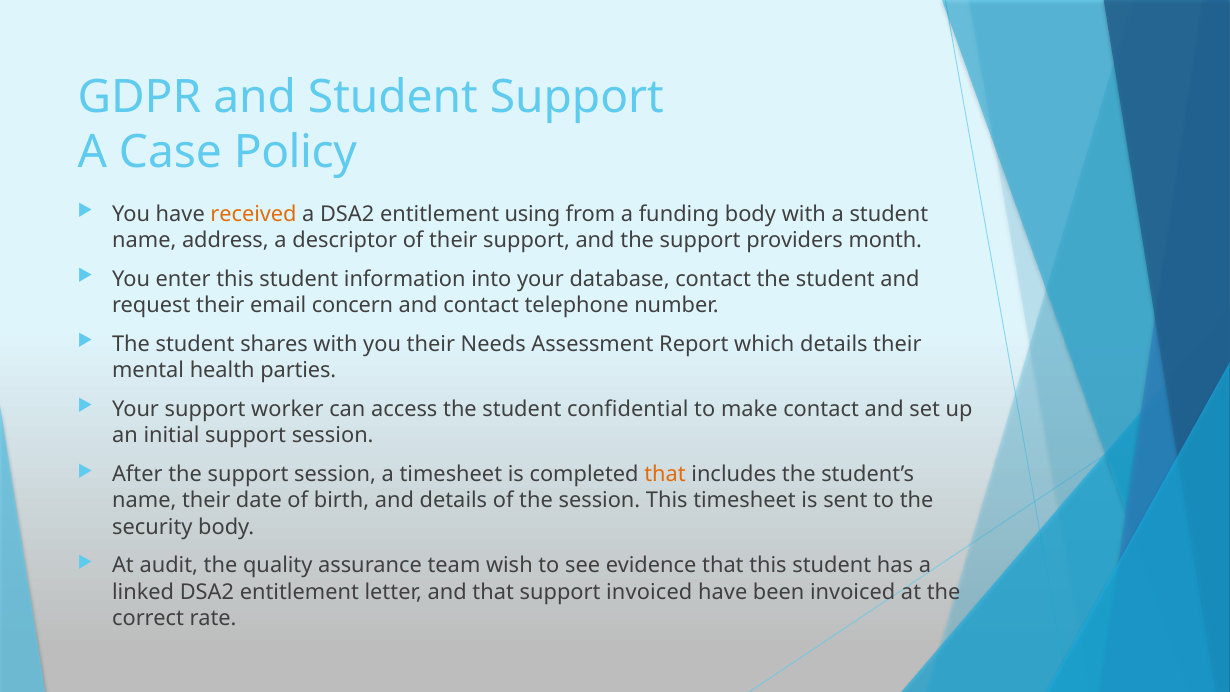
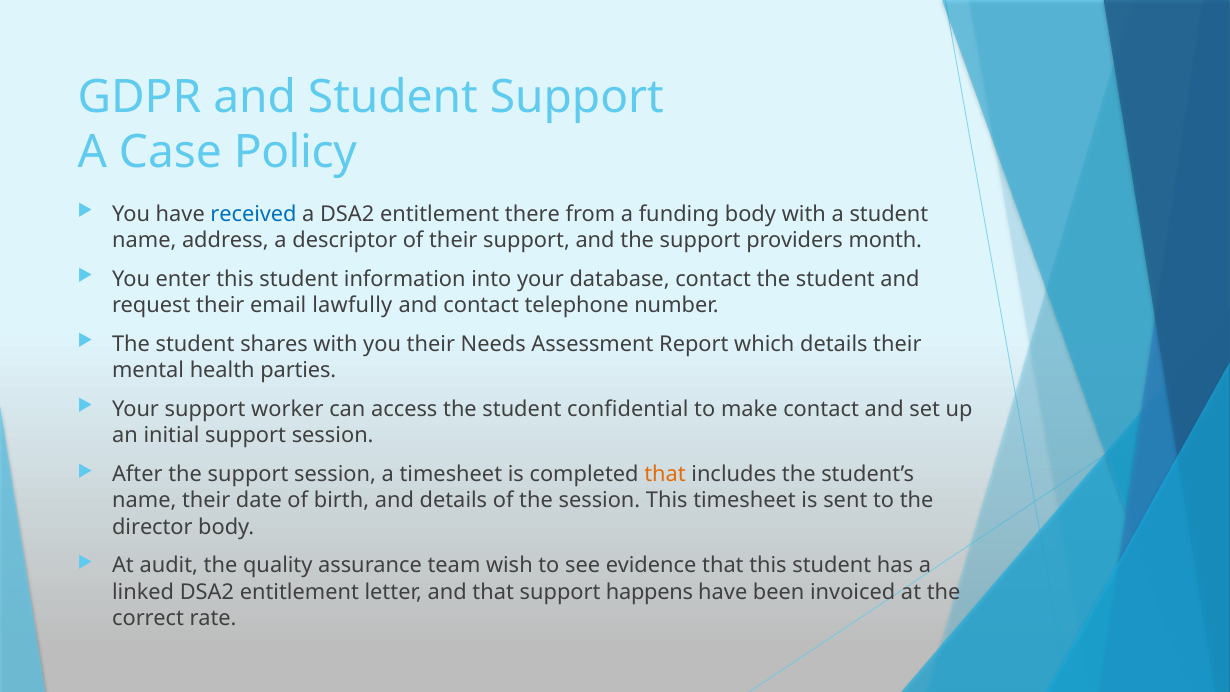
received colour: orange -> blue (254, 214)
using: using -> there (532, 214)
concern: concern -> lawfully (352, 305)
security: security -> director (152, 527)
support invoiced: invoiced -> happens (649, 592)
